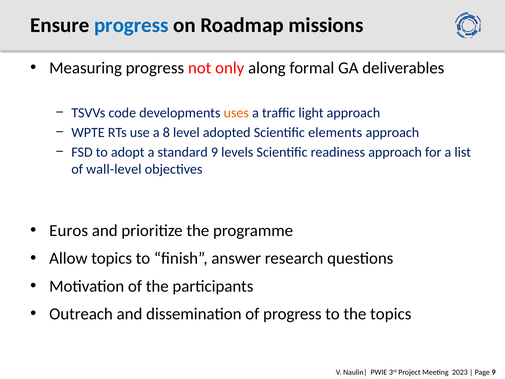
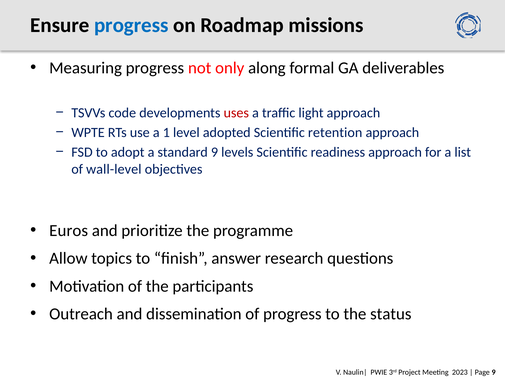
uses colour: orange -> red (236, 113)
8: 8 -> 1 (166, 133)
elements: elements -> retention (335, 133)
the topics: topics -> status (391, 314)
